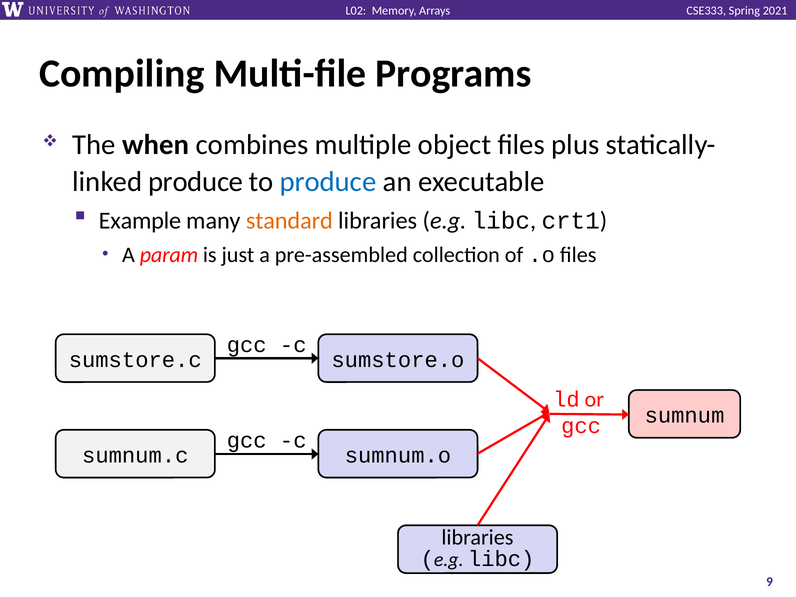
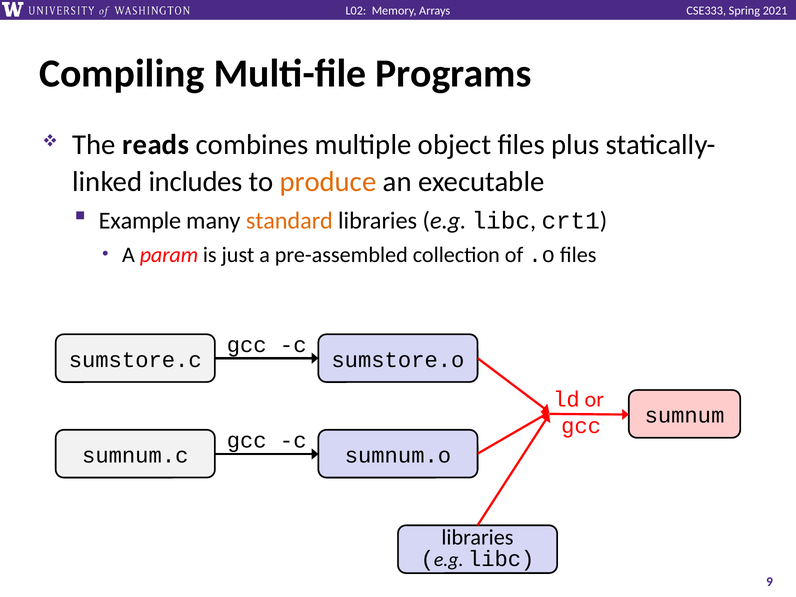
when: when -> reads (156, 145)
produce: produce -> includes (196, 182)
produce colour: blue -> orange (328, 182)
